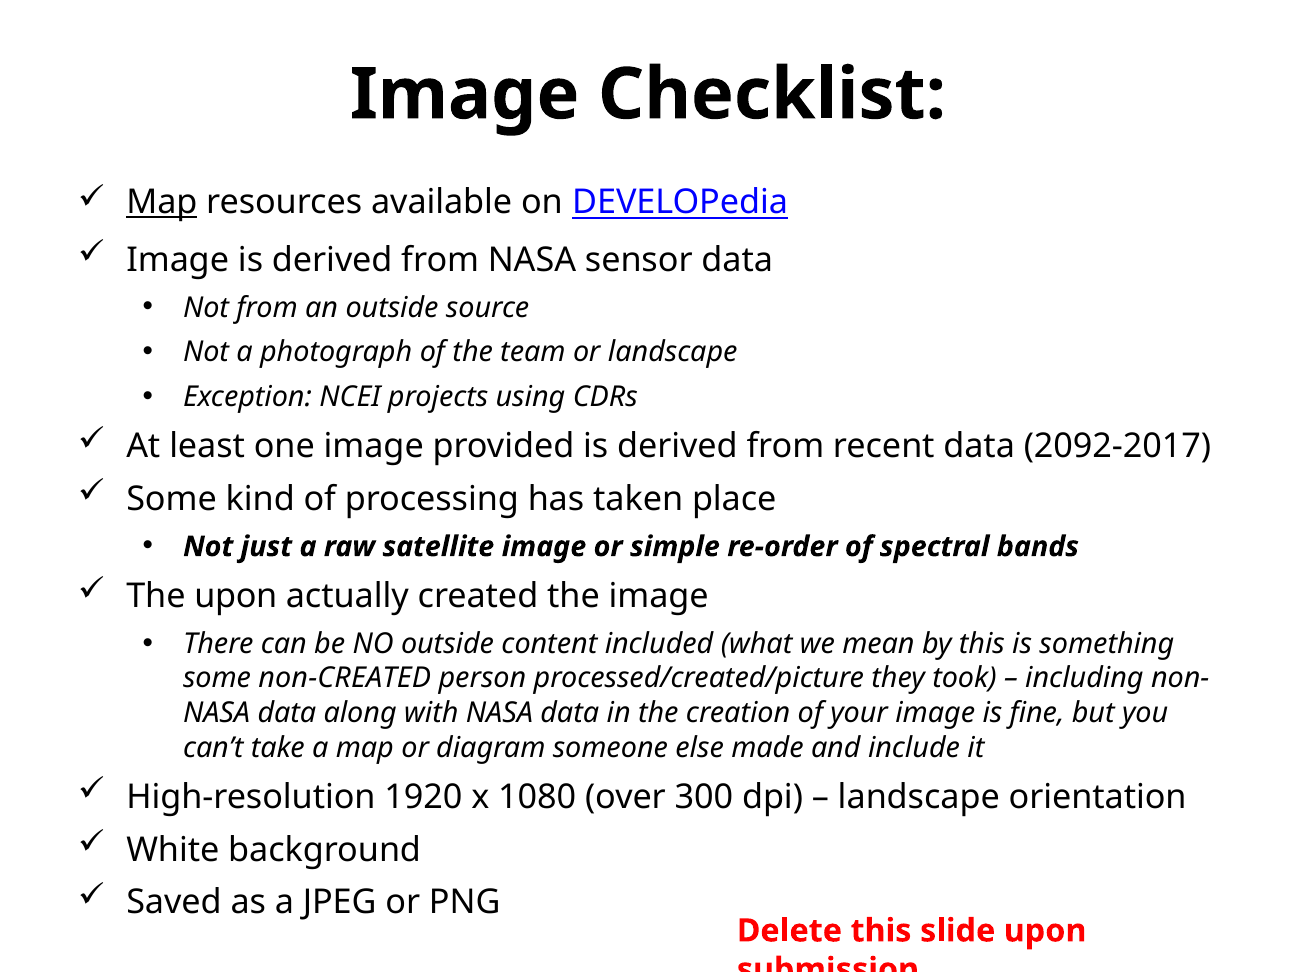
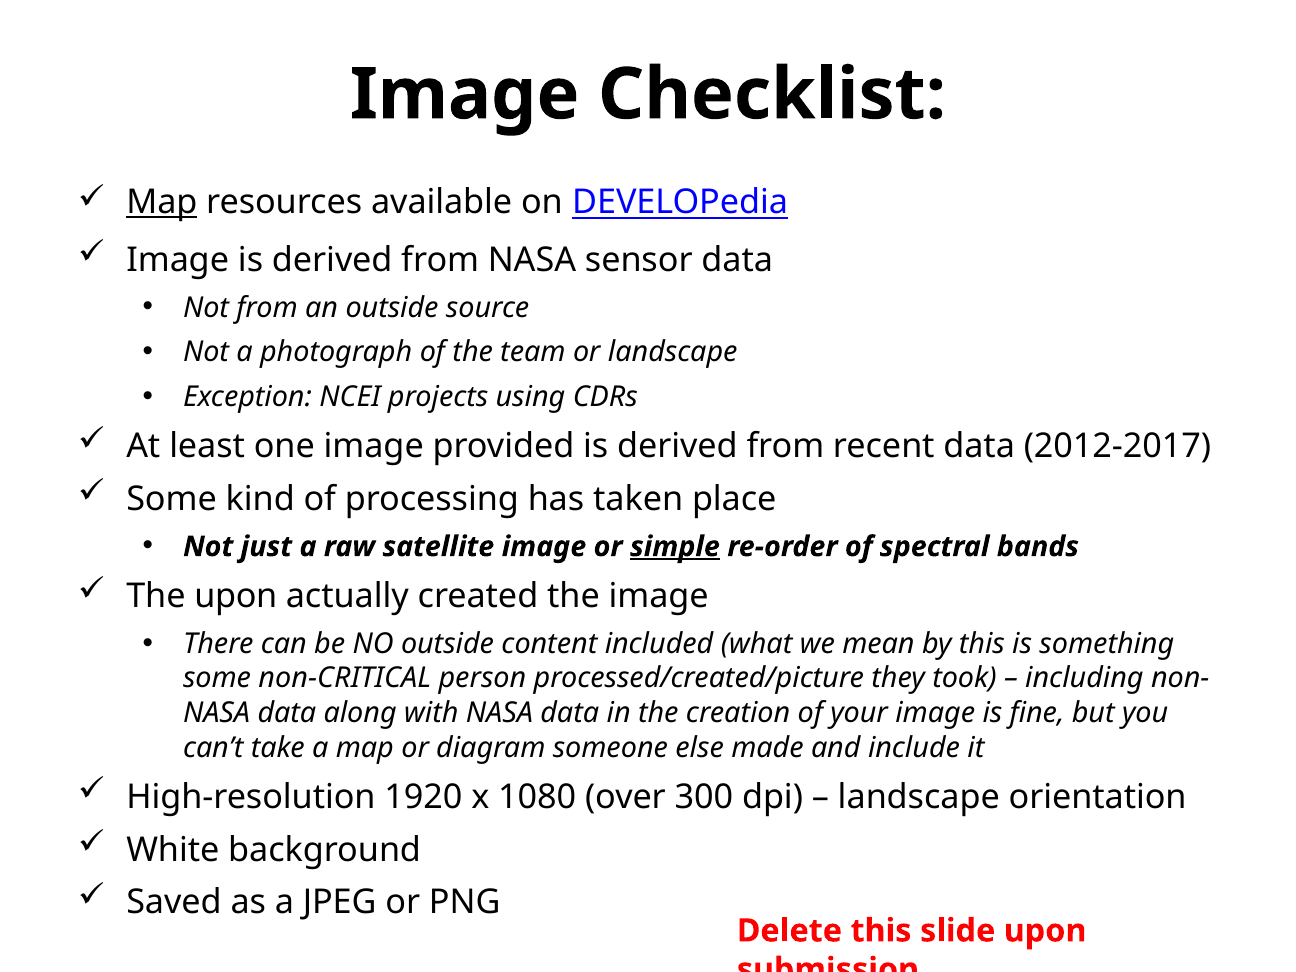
2092-2017: 2092-2017 -> 2012-2017 (1117, 447)
simple underline: none -> present (675, 547)
non-CREATED: non-CREATED -> non-CRITICAL (345, 678)
